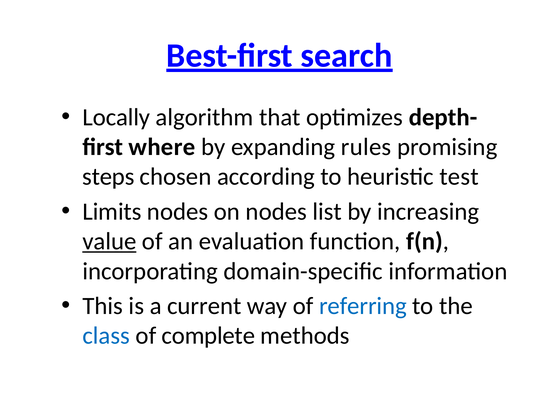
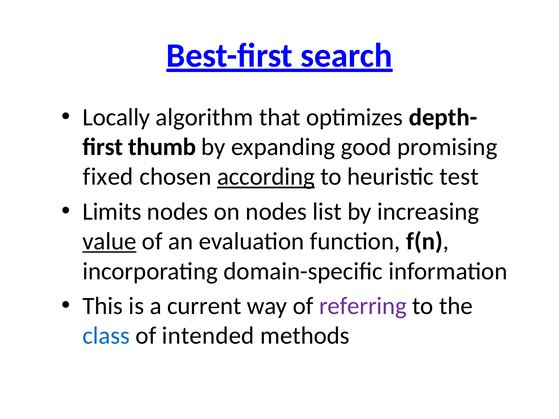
where: where -> thumb (162, 147)
rules: rules -> good (366, 147)
steps: steps -> fixed (108, 177)
according underline: none -> present (266, 177)
referring colour: blue -> purple (363, 306)
complete: complete -> intended (208, 336)
